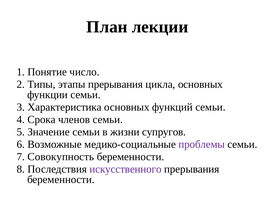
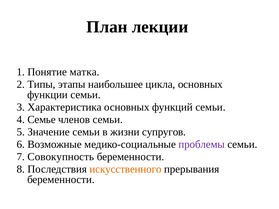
число: число -> матка (85, 72)
этапы прерывания: прерывания -> наибольшее (116, 84)
Срока: Срока -> Семье (42, 120)
искусственного colour: purple -> orange (126, 169)
